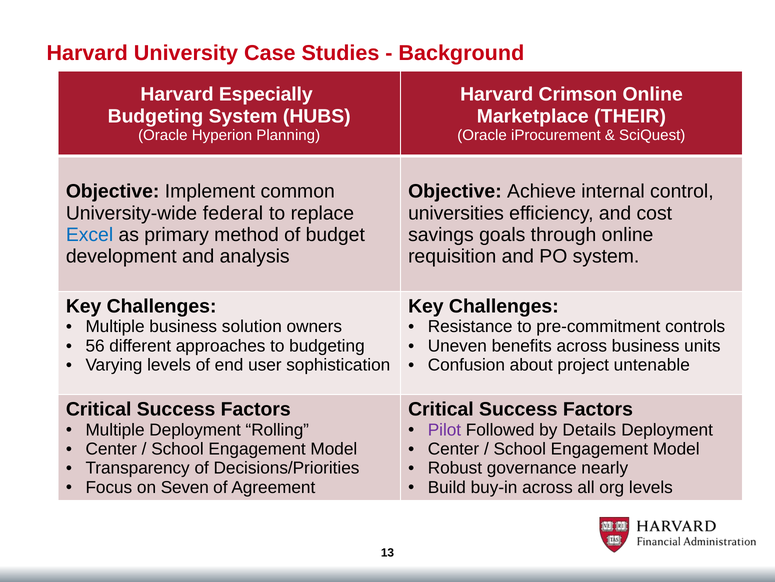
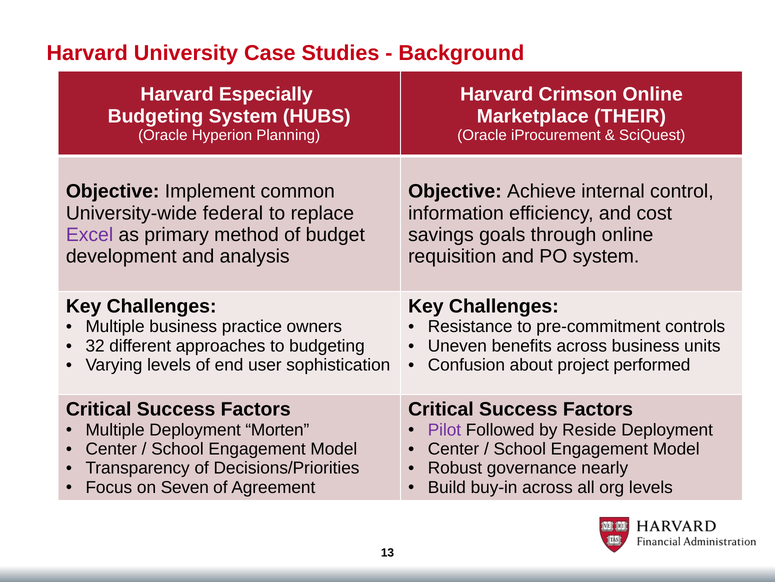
universities: universities -> information (456, 213)
Excel colour: blue -> purple (90, 235)
solution: solution -> practice (252, 326)
56: 56 -> 32 (95, 345)
untenable: untenable -> performed (652, 365)
Rolling: Rolling -> Morten (277, 429)
Details: Details -> Reside (589, 429)
